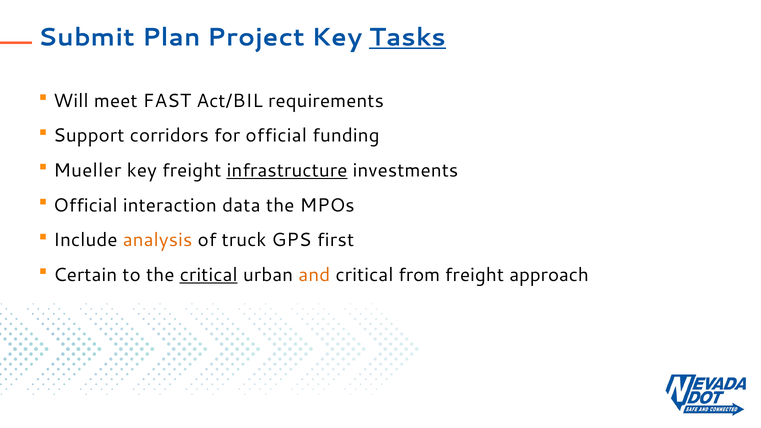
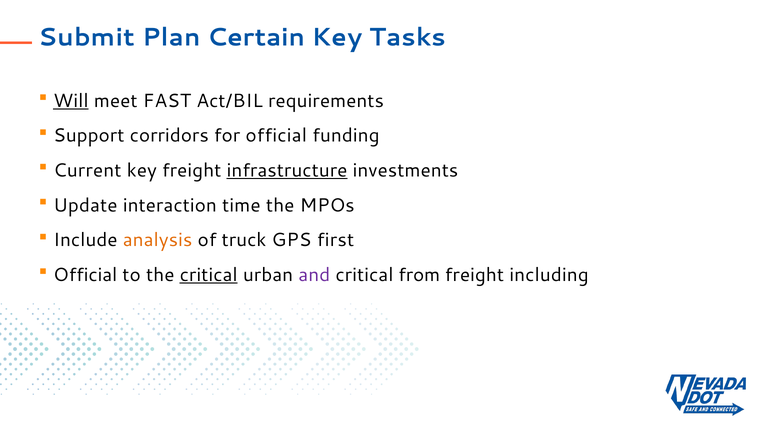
Project: Project -> Certain (256, 37)
Tasks underline: present -> none (408, 37)
Will underline: none -> present (71, 101)
Mueller: Mueller -> Current (87, 170)
Official: Official -> Update (85, 205)
data: data -> time (241, 205)
Certain: Certain -> Official (85, 275)
and colour: orange -> purple (314, 275)
approach: approach -> including (549, 275)
